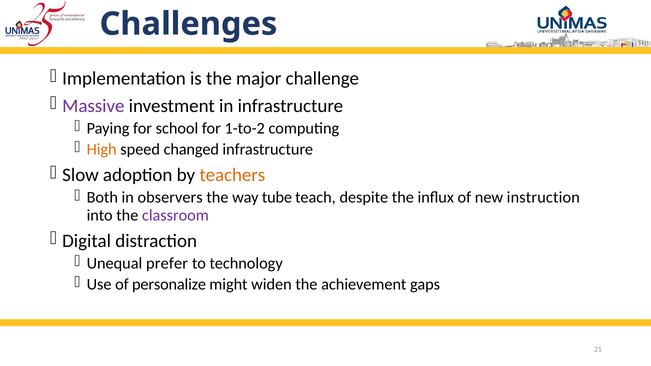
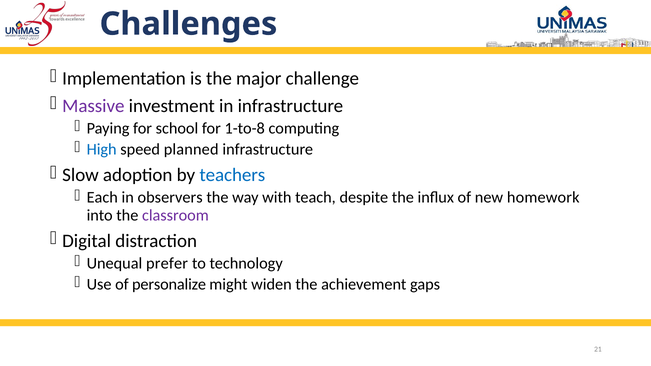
1-to-2: 1-to-2 -> 1-to-8 (245, 129)
High colour: orange -> blue (102, 149)
changed: changed -> planned (191, 149)
teachers colour: orange -> blue (232, 175)
Both: Both -> Each (102, 198)
tube: tube -> with (277, 198)
instruction: instruction -> homework (543, 198)
